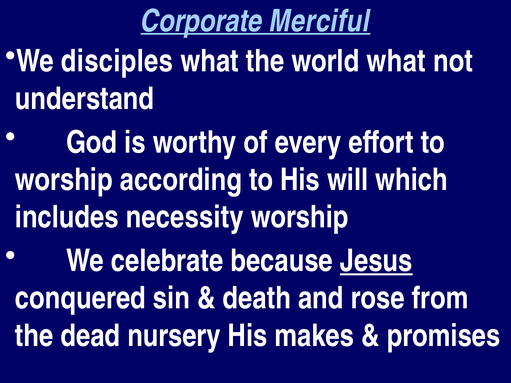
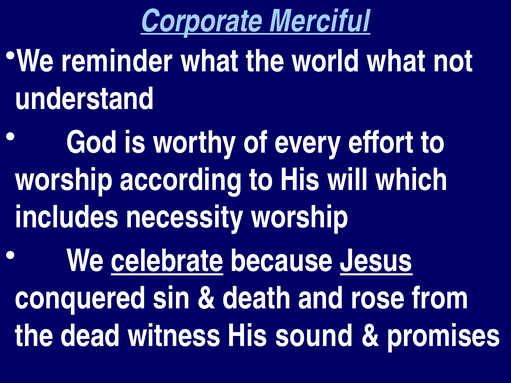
disciples: disciples -> reminder (117, 61)
celebrate underline: none -> present (167, 261)
nursery: nursery -> witness (174, 336)
makes: makes -> sound (314, 336)
